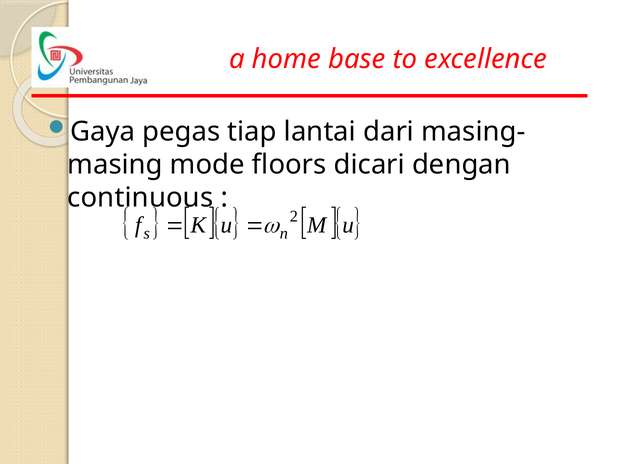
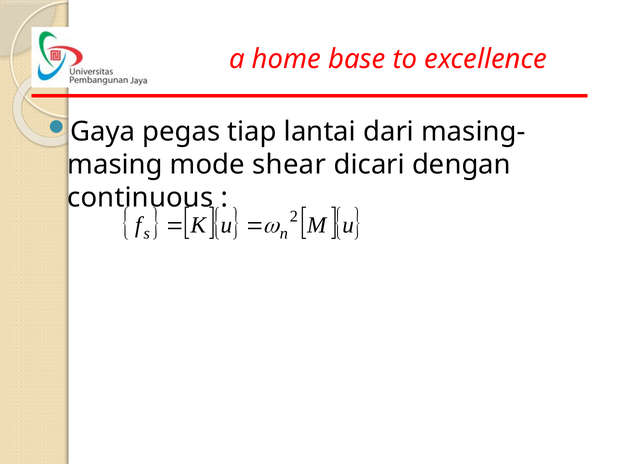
floors: floors -> shear (289, 165)
